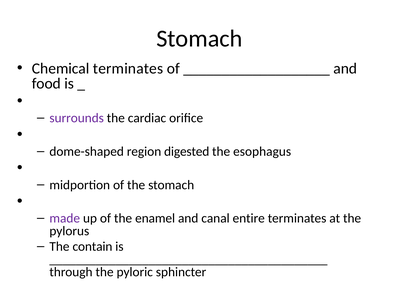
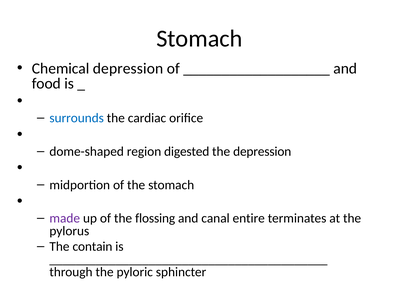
Chemical terminates: terminates -> depression (128, 69)
surrounds colour: purple -> blue (77, 118)
the esophagus: esophagus -> depression (262, 152)
enamel: enamel -> flossing (155, 218)
